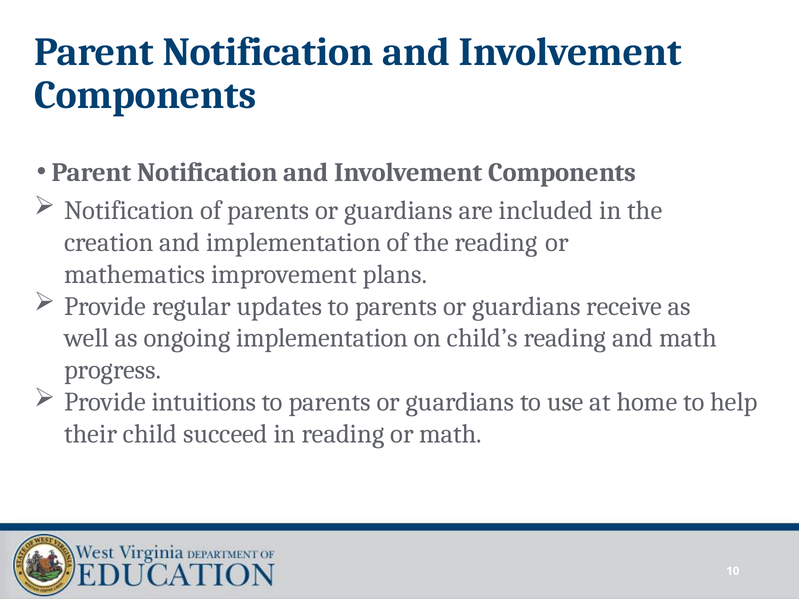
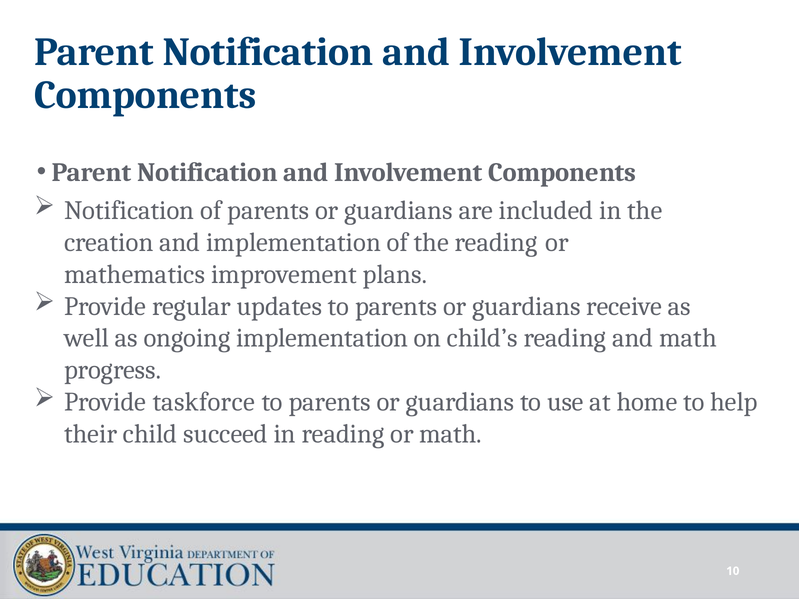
intuitions: intuitions -> taskforce (204, 402)
